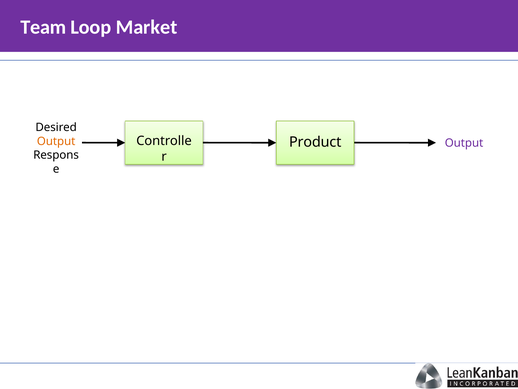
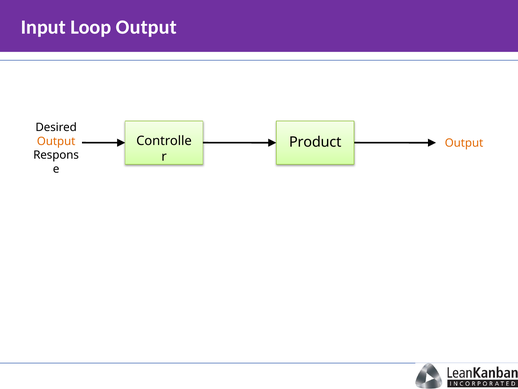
Team: Team -> Input (43, 27)
Loop Market: Market -> Output (146, 27)
Output colour: purple -> orange (464, 143)
